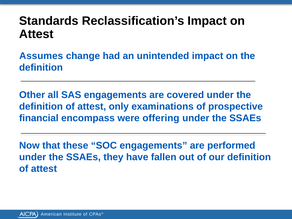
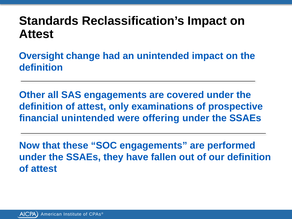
Assumes: Assumes -> Oversight (41, 56)
financial encompass: encompass -> unintended (88, 118)
